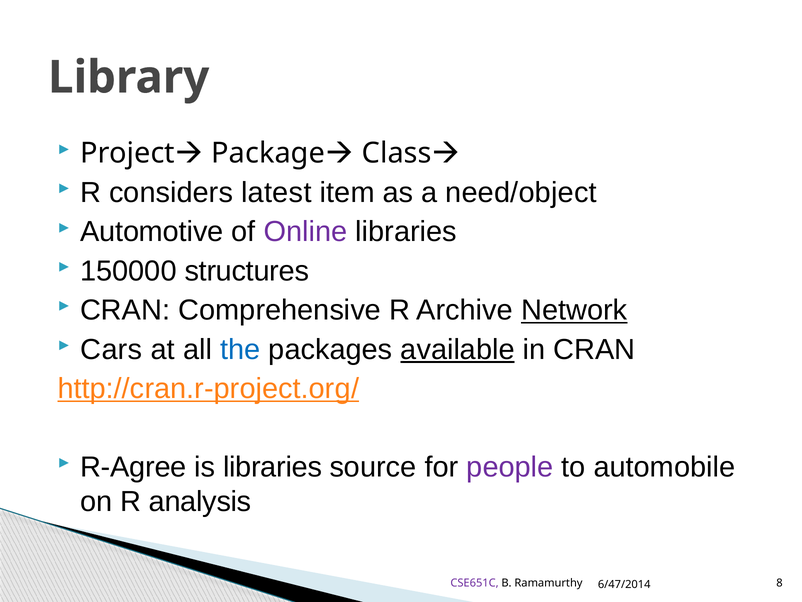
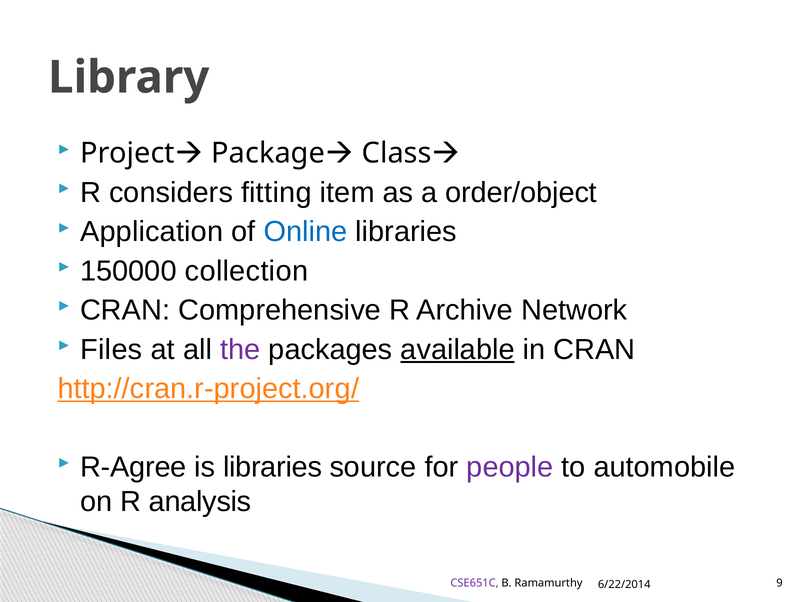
latest: latest -> fitting (276, 192)
need/object: need/object -> order/object (521, 192)
Automotive: Automotive -> Application (152, 232)
Online colour: purple -> blue (305, 232)
structures: structures -> collection (247, 271)
Network underline: present -> none (574, 310)
Cars: Cars -> Files (111, 349)
the colour: blue -> purple (240, 349)
8: 8 -> 9 (780, 582)
6/47/2014: 6/47/2014 -> 6/22/2014 (624, 584)
